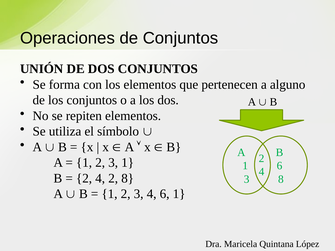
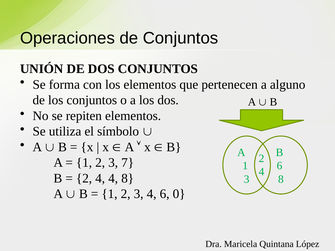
3 1: 1 -> 7 (128, 163)
4 2: 2 -> 4 (113, 178)
6 1: 1 -> 0 (179, 194)
